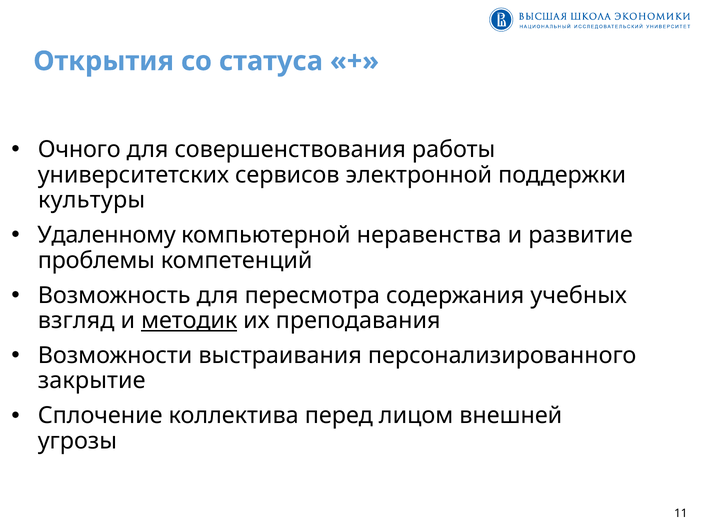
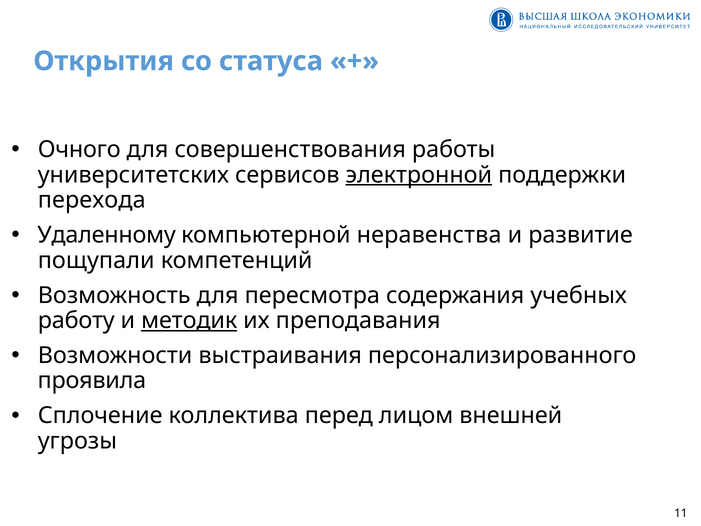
электронной underline: none -> present (419, 175)
культуры: культуры -> перехода (92, 200)
проблемы: проблемы -> пощупали (96, 260)
взгляд: взгляд -> работу (76, 320)
закрытие: закрытие -> проявила (92, 381)
